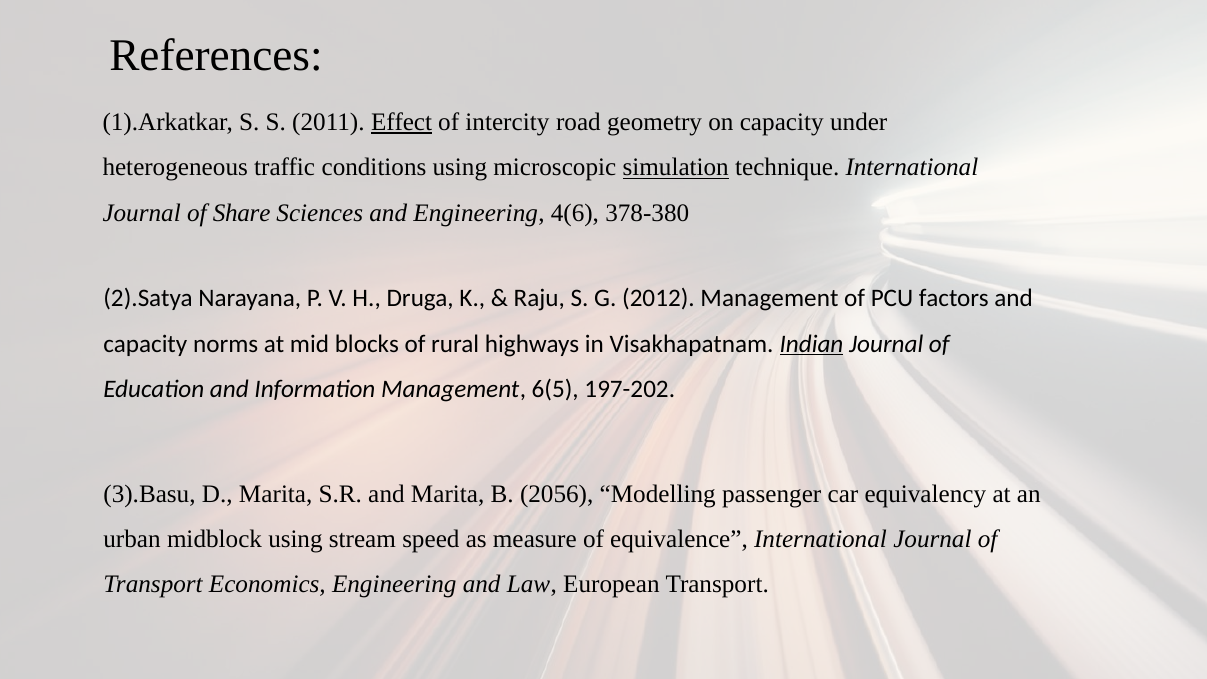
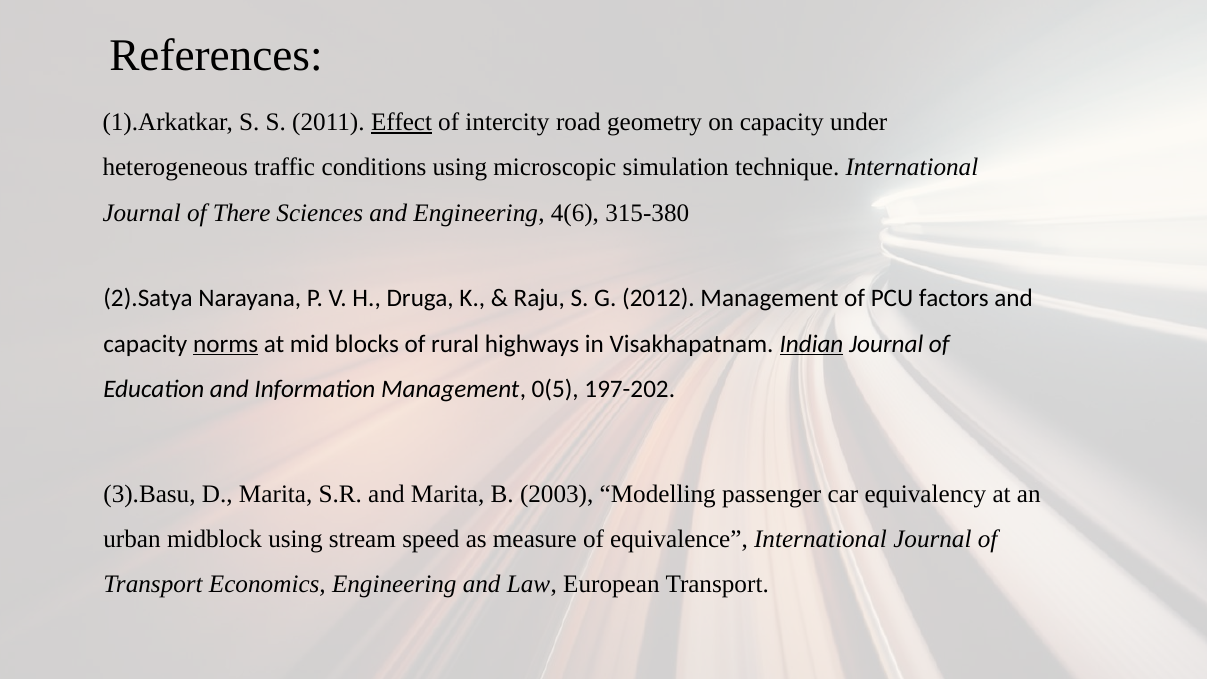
simulation underline: present -> none (676, 168)
Share: Share -> There (242, 213)
378-380: 378-380 -> 315-380 (647, 213)
norms underline: none -> present (226, 344)
6(5: 6(5 -> 0(5 (555, 389)
2056: 2056 -> 2003 (557, 494)
